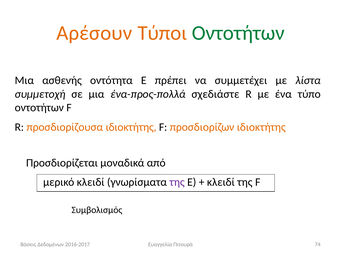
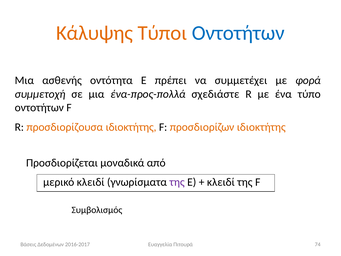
Αρέσουν: Αρέσουν -> Κάλυψης (94, 33)
Οντοτήτων colour: green -> blue (238, 33)
λίστα: λίστα -> φορά (308, 80)
